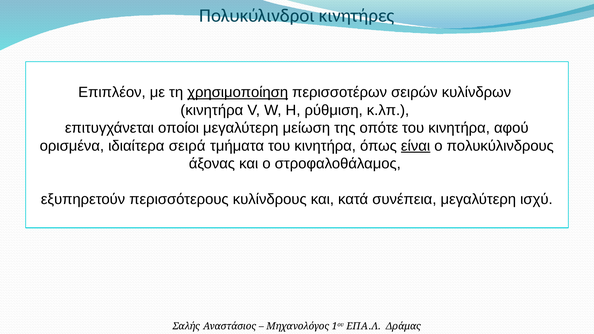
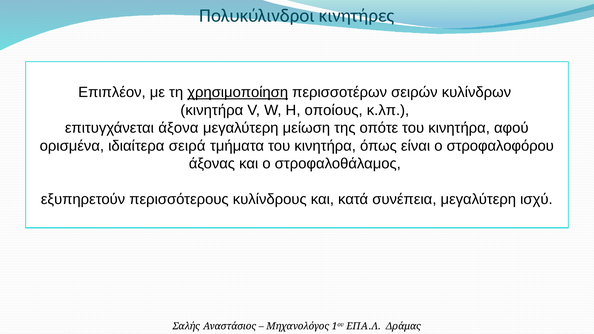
ρύθμιση: ρύθμιση -> οποίους (334, 110)
οποίοι: οποίοι -> άξονα (178, 128)
είναι underline: present -> none (416, 146)
πολυκύλινδρους: πολυκύλινδρους -> στροφαλοφόρου (500, 146)
